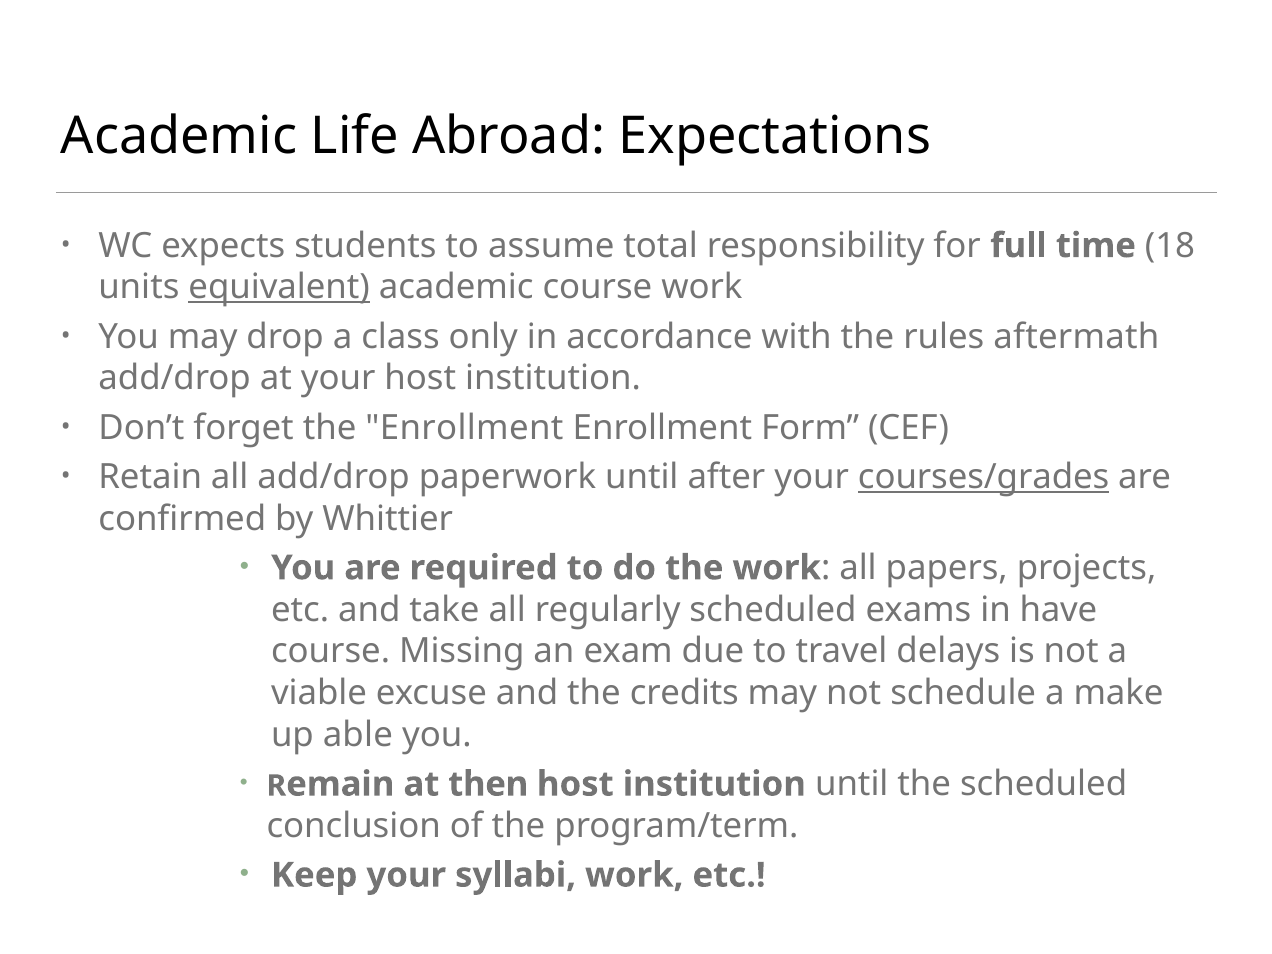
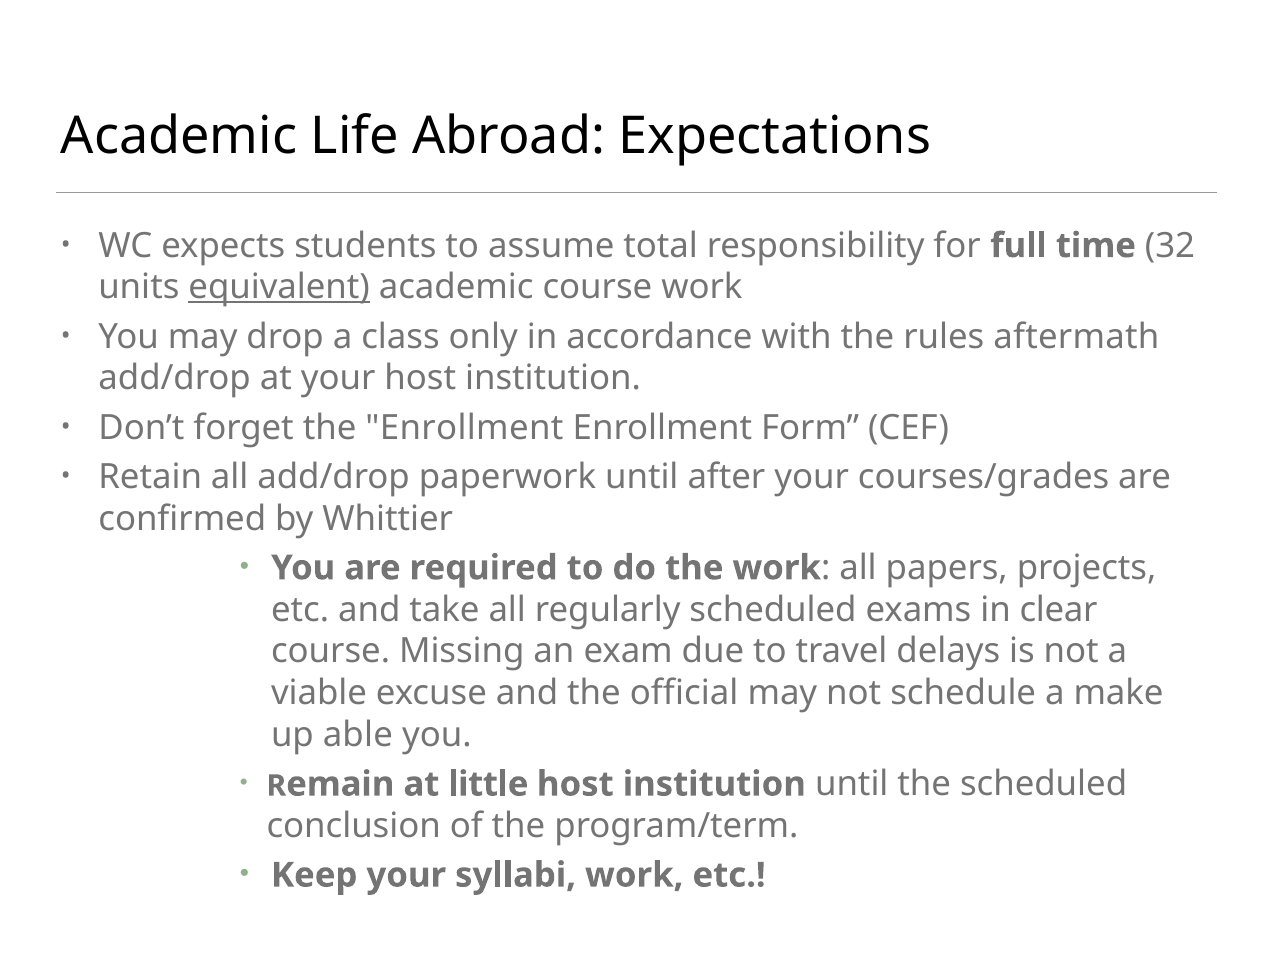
18: 18 -> 32 (1170, 246)
courses/grades underline: present -> none (984, 477)
have: have -> clear (1059, 610)
credits: credits -> official (684, 693)
then: then -> little (488, 784)
